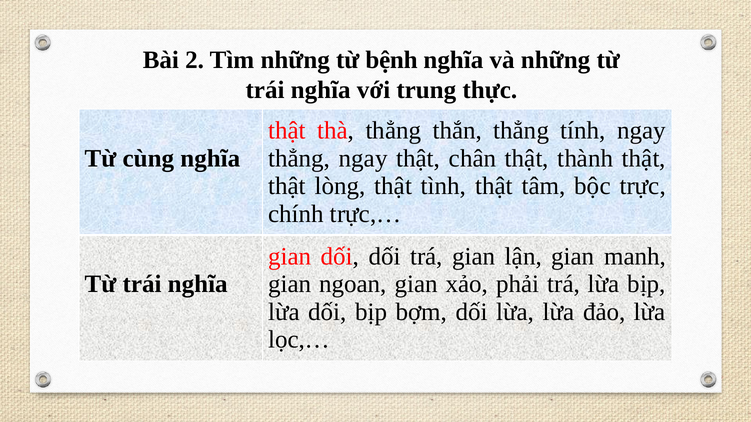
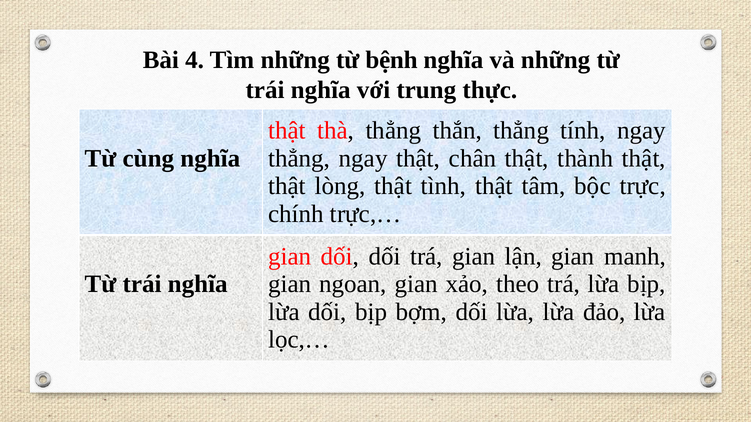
2: 2 -> 4 (195, 60)
phải: phải -> theo (518, 284)
